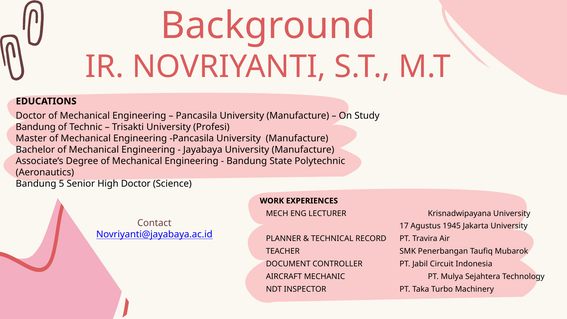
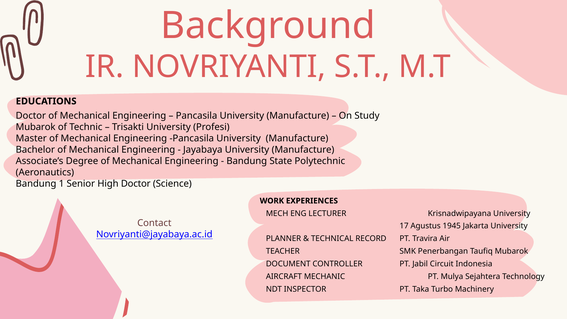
Bandung: Bandung -> Mubarok (36, 127)
5: 5 -> 1 (61, 184)
